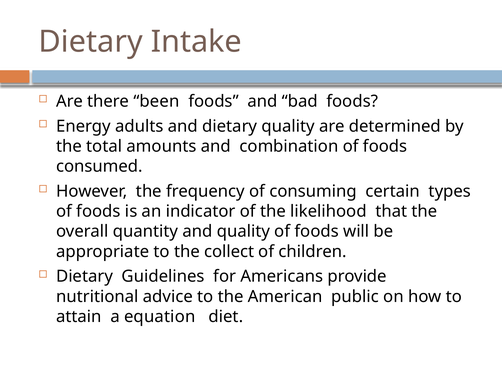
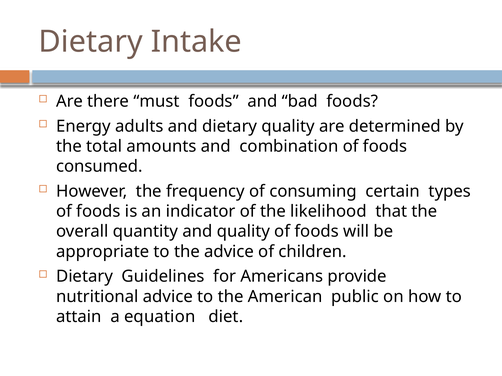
been: been -> must (156, 102)
the collect: collect -> advice (229, 252)
